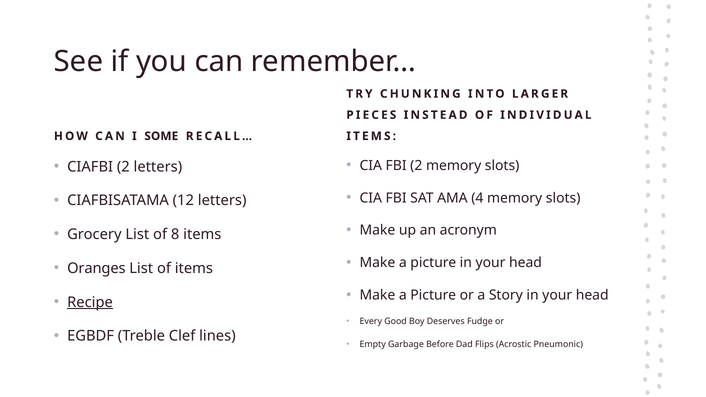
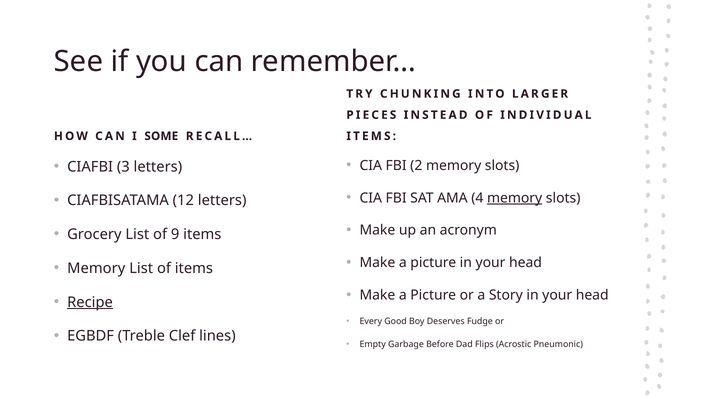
CIAFBI 2: 2 -> 3 (123, 167)
memory underline: none -> present (515, 198)
8: 8 -> 9 (175, 234)
Oranges: Oranges -> Memory (96, 268)
